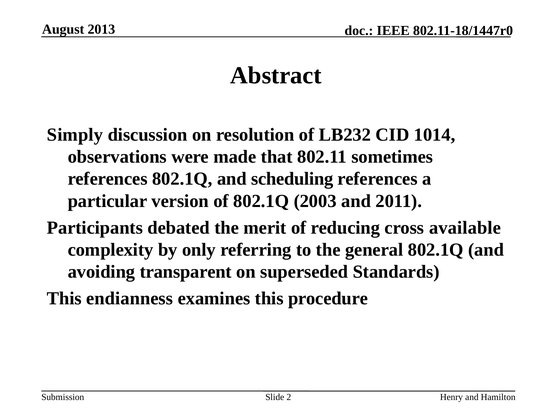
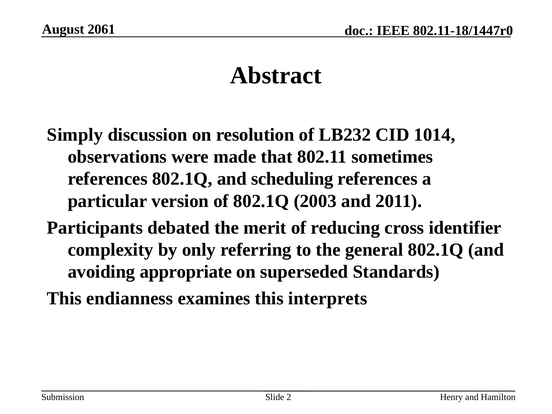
2013: 2013 -> 2061 (101, 29)
available: available -> identifier (465, 228)
transparent: transparent -> appropriate (186, 272)
procedure: procedure -> interprets (328, 298)
